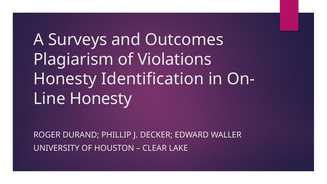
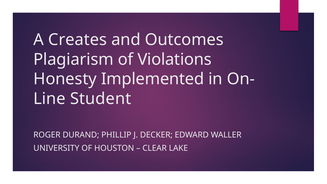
Surveys: Surveys -> Creates (78, 40)
Identification: Identification -> Implemented (153, 79)
Honesty: Honesty -> Student (101, 99)
